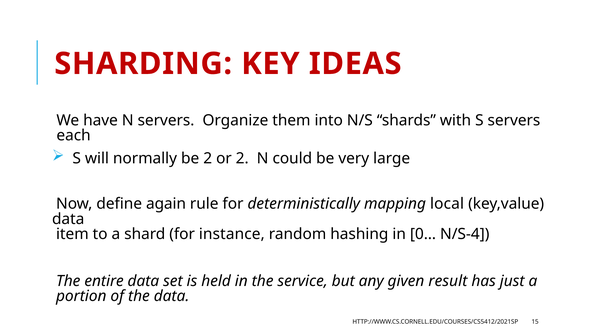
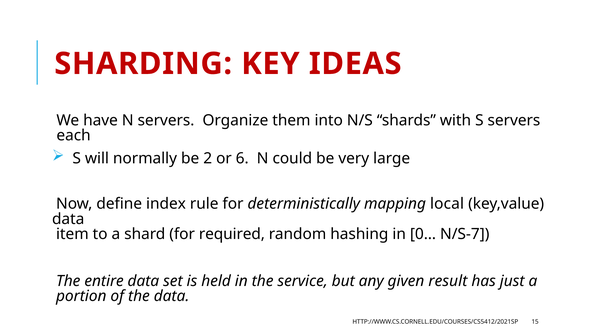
or 2: 2 -> 6 (242, 158)
again: again -> index (166, 204)
instance: instance -> required (232, 234)
N/S-4: N/S-4 -> N/S-7 (465, 234)
